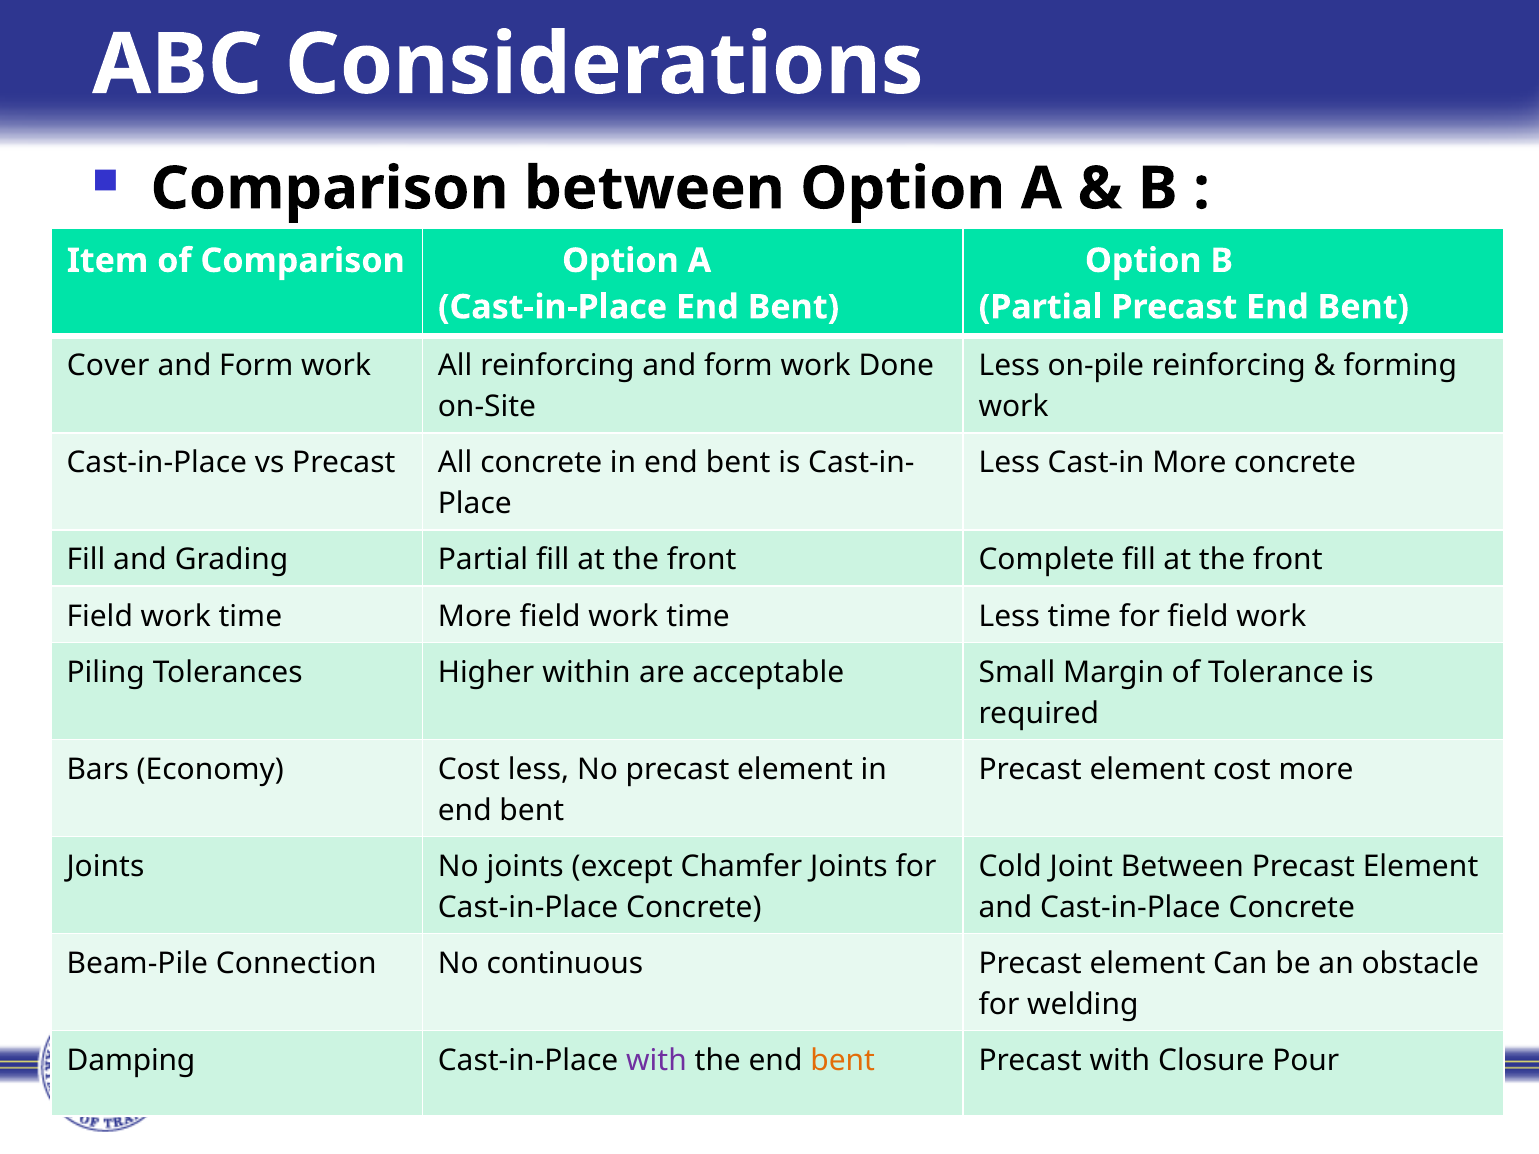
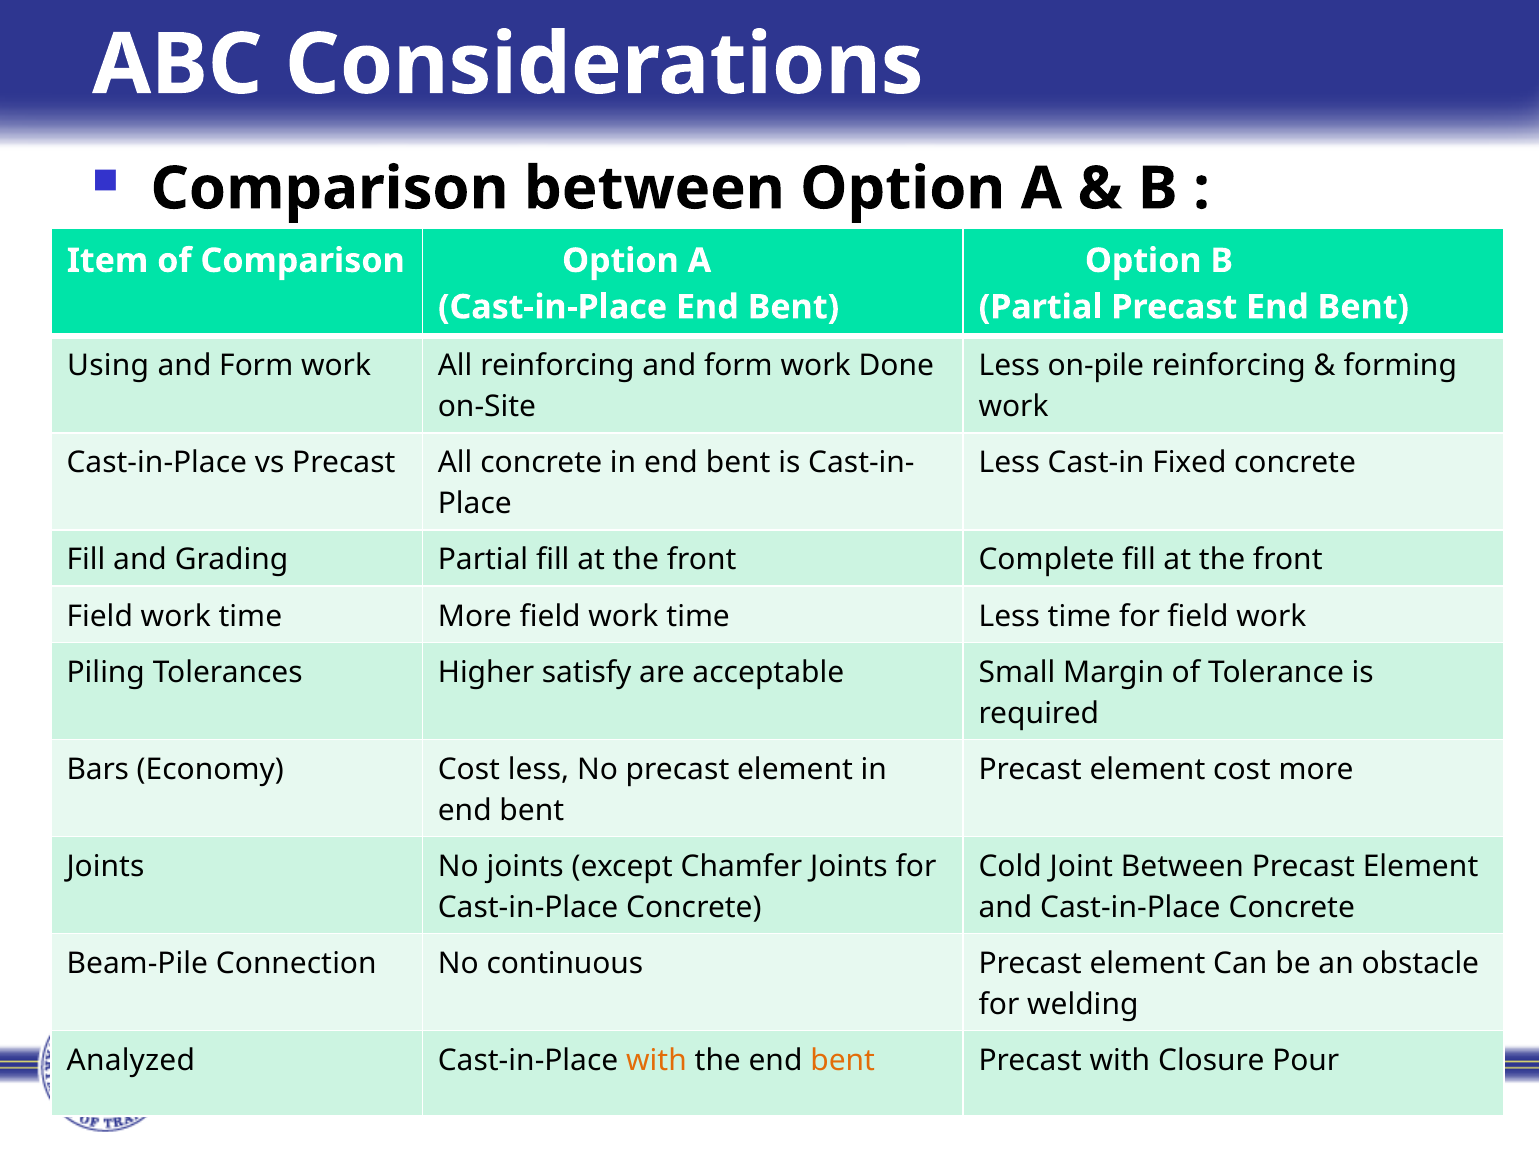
Cover: Cover -> Using (108, 366)
Cast-in More: More -> Fixed (1189, 463)
within: within -> satisfy (587, 673)
Damping: Damping -> Analyzed (131, 1061)
with colour: purple -> orange (656, 1061)
